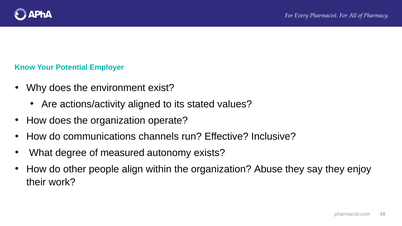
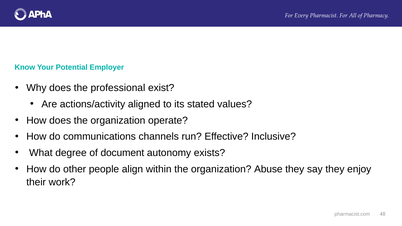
environment: environment -> professional (118, 88)
measured: measured -> document (122, 153)
